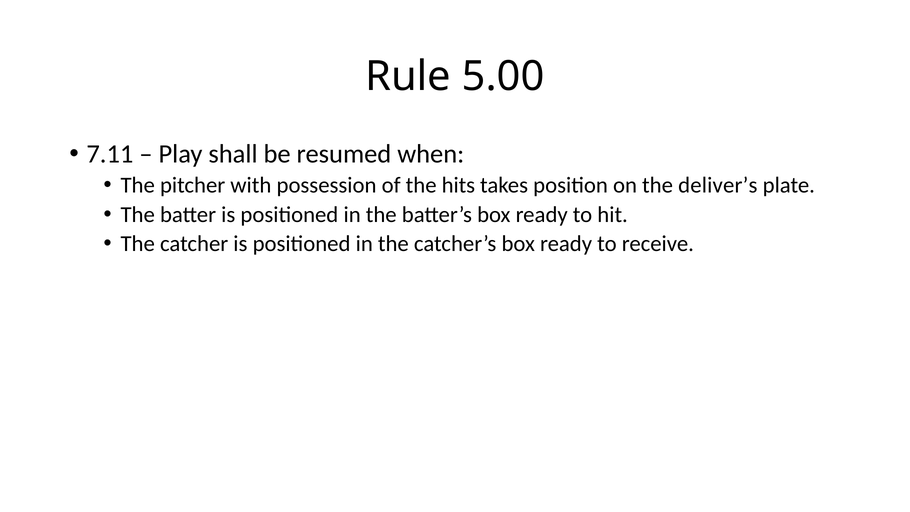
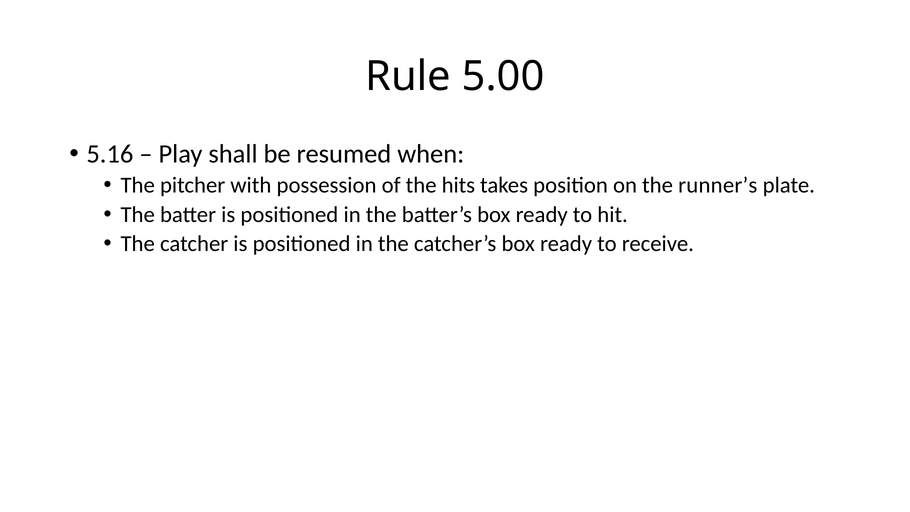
7.11: 7.11 -> 5.16 (110, 154)
deliver’s: deliver’s -> runner’s (718, 185)
